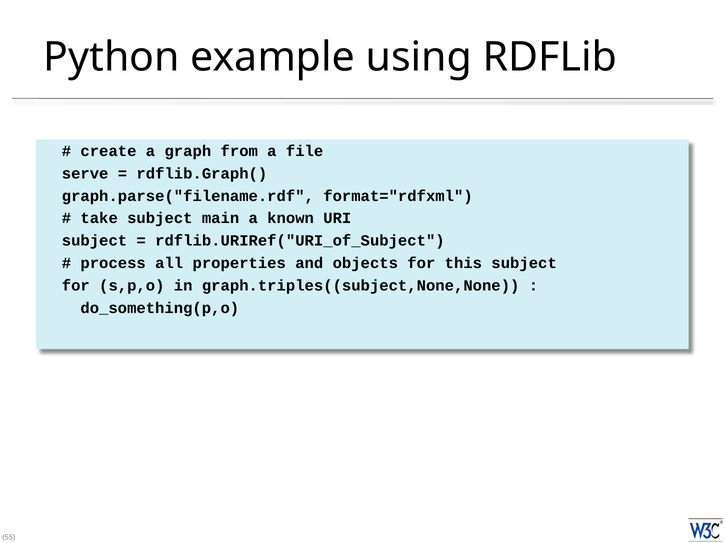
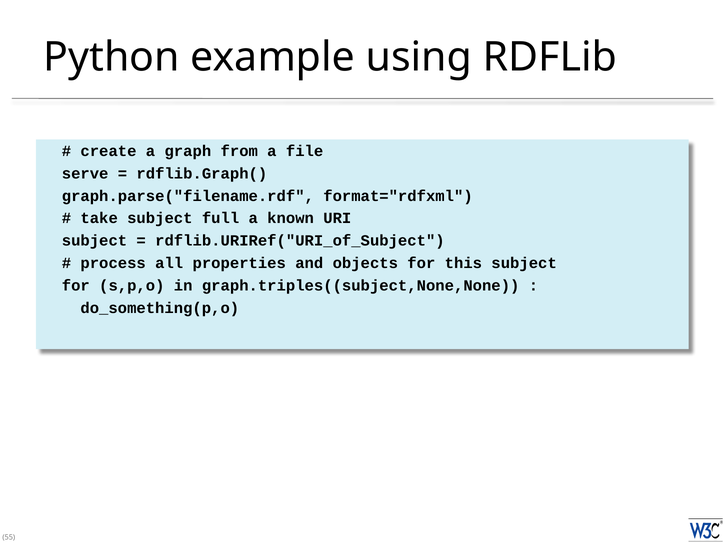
main: main -> full (221, 219)
